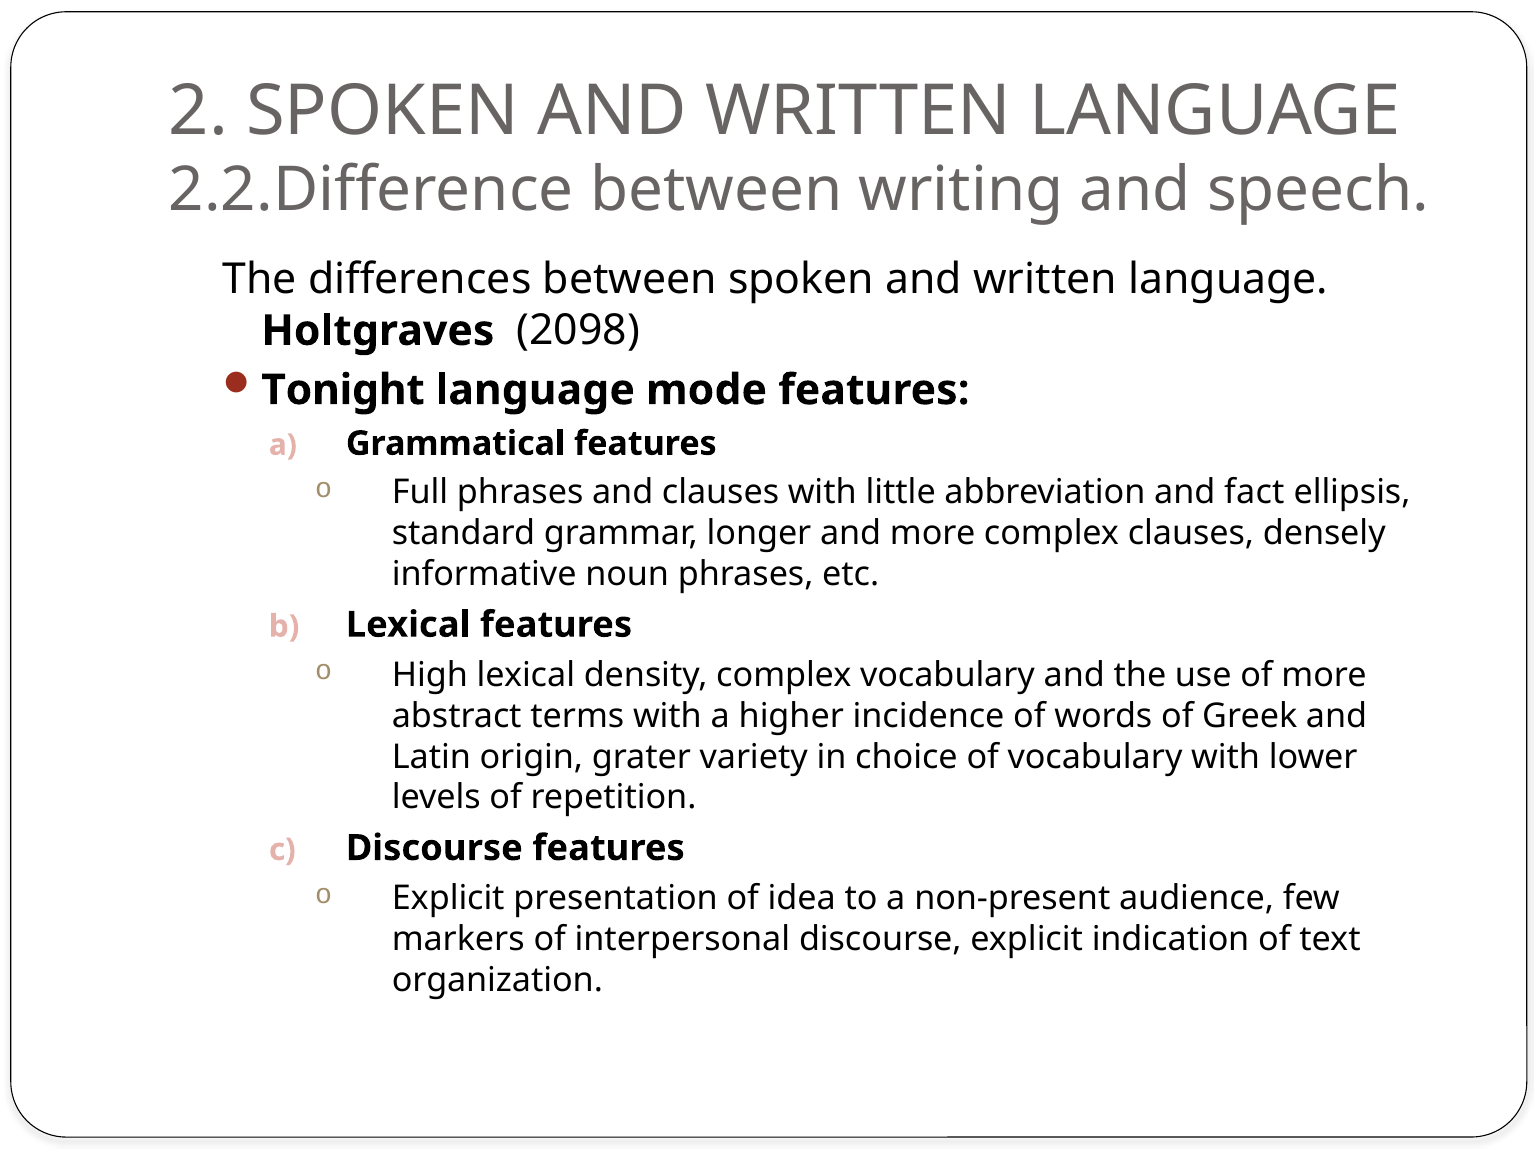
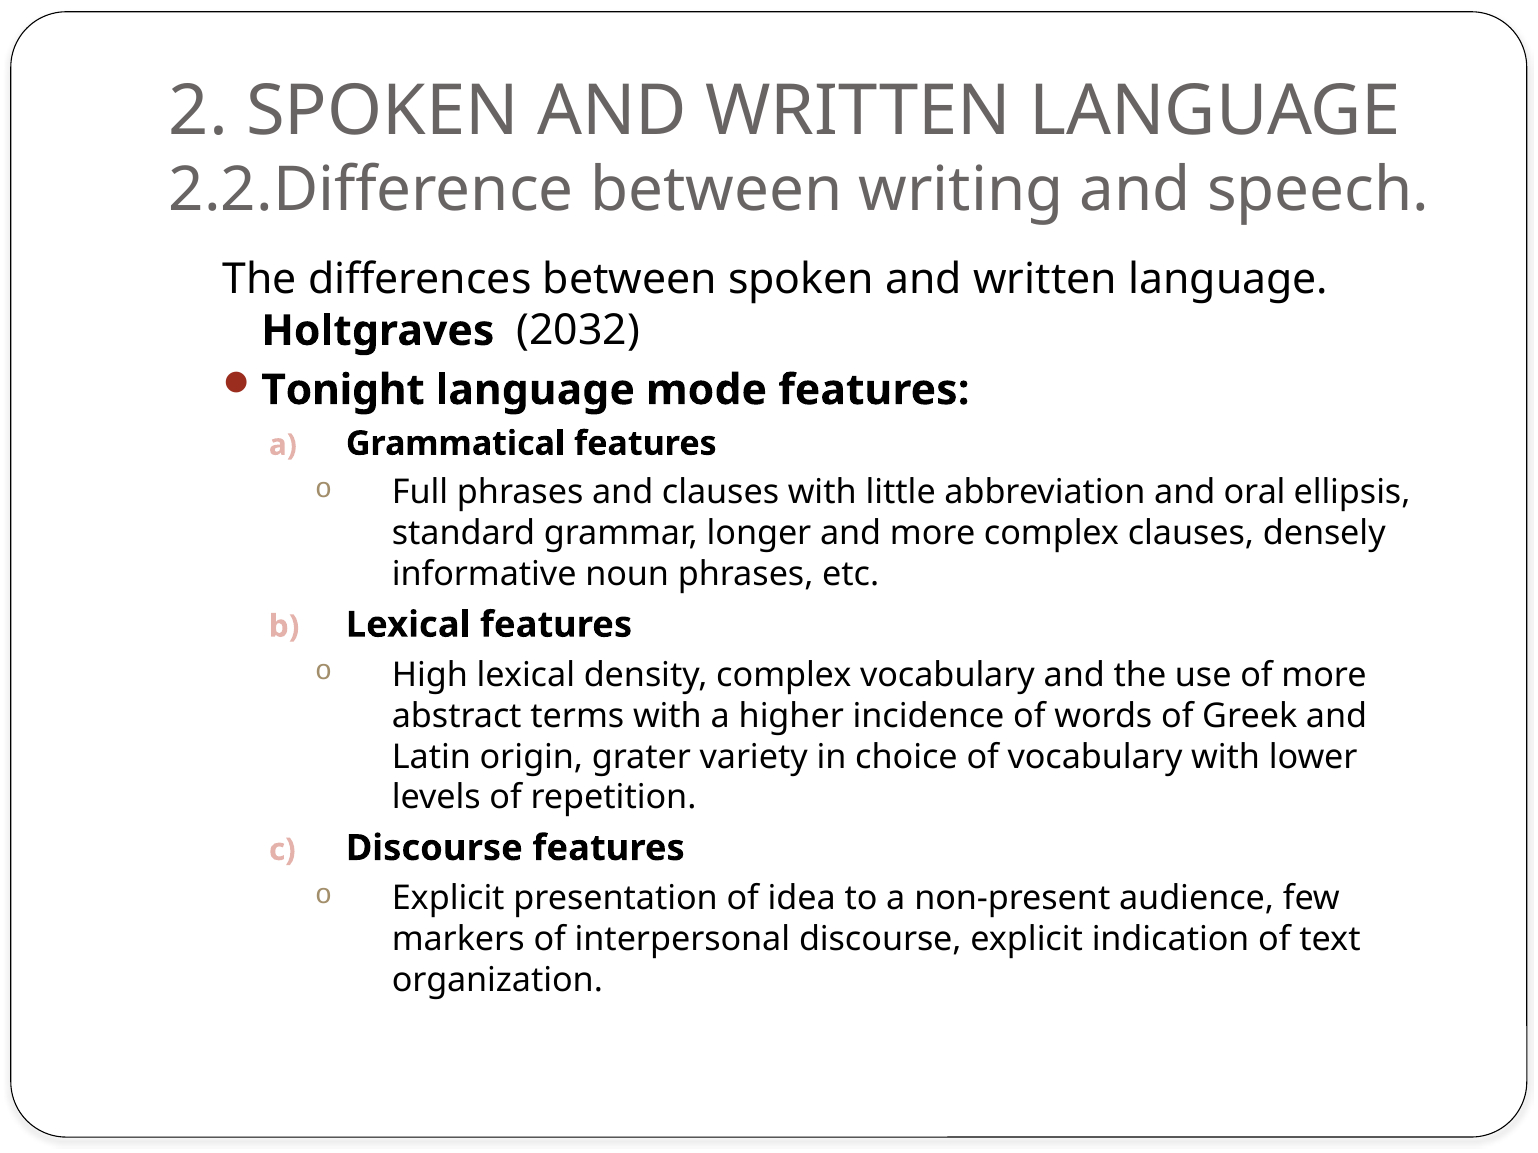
2098: 2098 -> 2032 (578, 331)
fact: fact -> oral (1255, 493)
